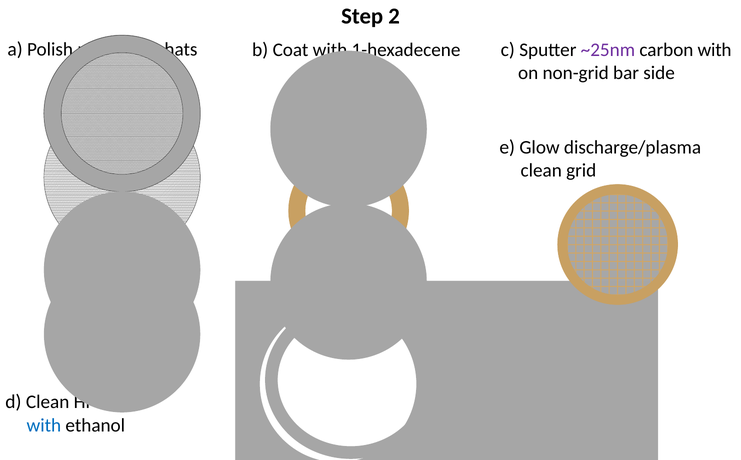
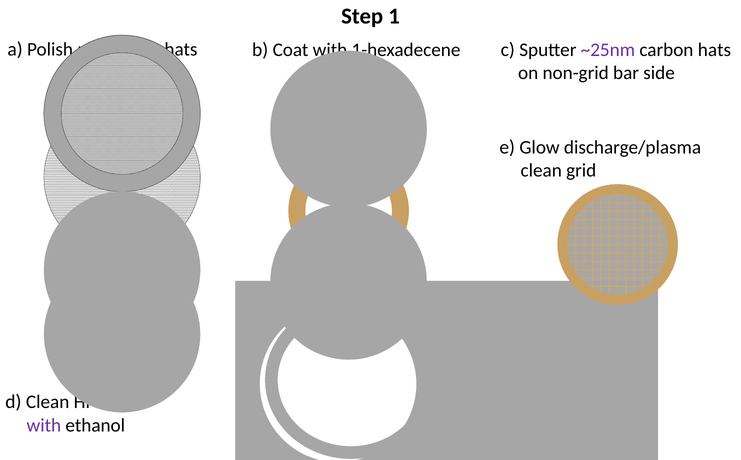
2: 2 -> 1 (394, 16)
carbon with: with -> hats (714, 50)
with colour: blue -> purple (44, 425)
